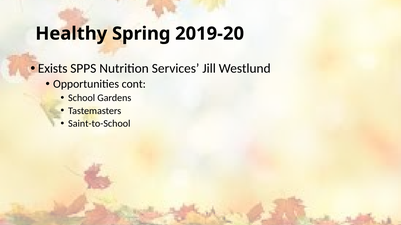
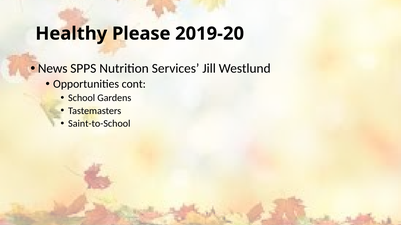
Spring: Spring -> Please (141, 34)
Exists: Exists -> News (53, 69)
